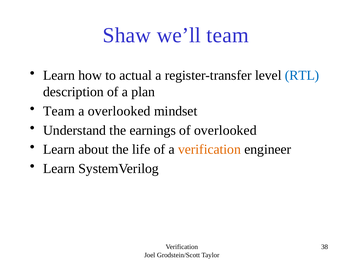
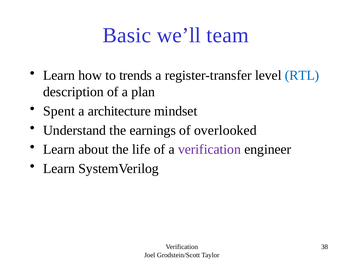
Shaw: Shaw -> Basic (127, 35)
actual: actual -> trends (136, 75)
Team: Team -> Spent (59, 111)
a overlooked: overlooked -> architecture (119, 111)
verification colour: orange -> purple (209, 149)
